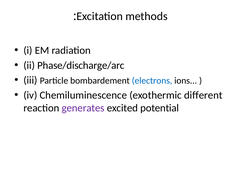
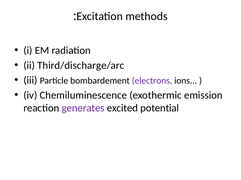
Phase/discharge/arc: Phase/discharge/arc -> Third/discharge/arc (81, 66)
electrons colour: blue -> purple (152, 81)
different: different -> emission (203, 96)
